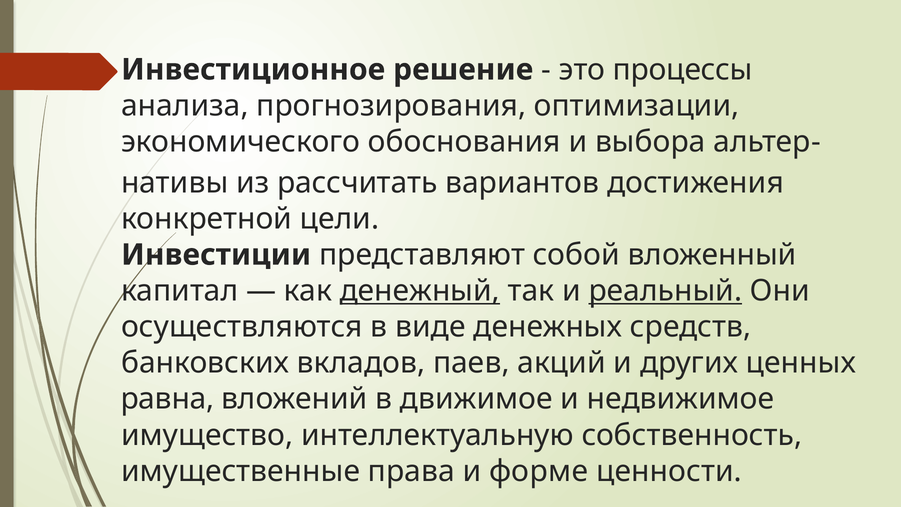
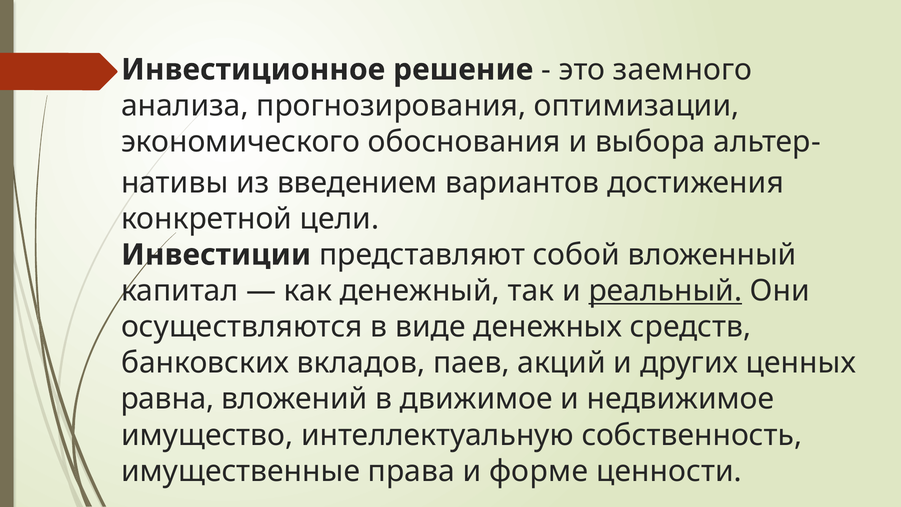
процессы: процессы -> заемного (683, 70)
рассчитать: рассчитать -> введением (357, 183)
денежный underline: present -> none (420, 291)
